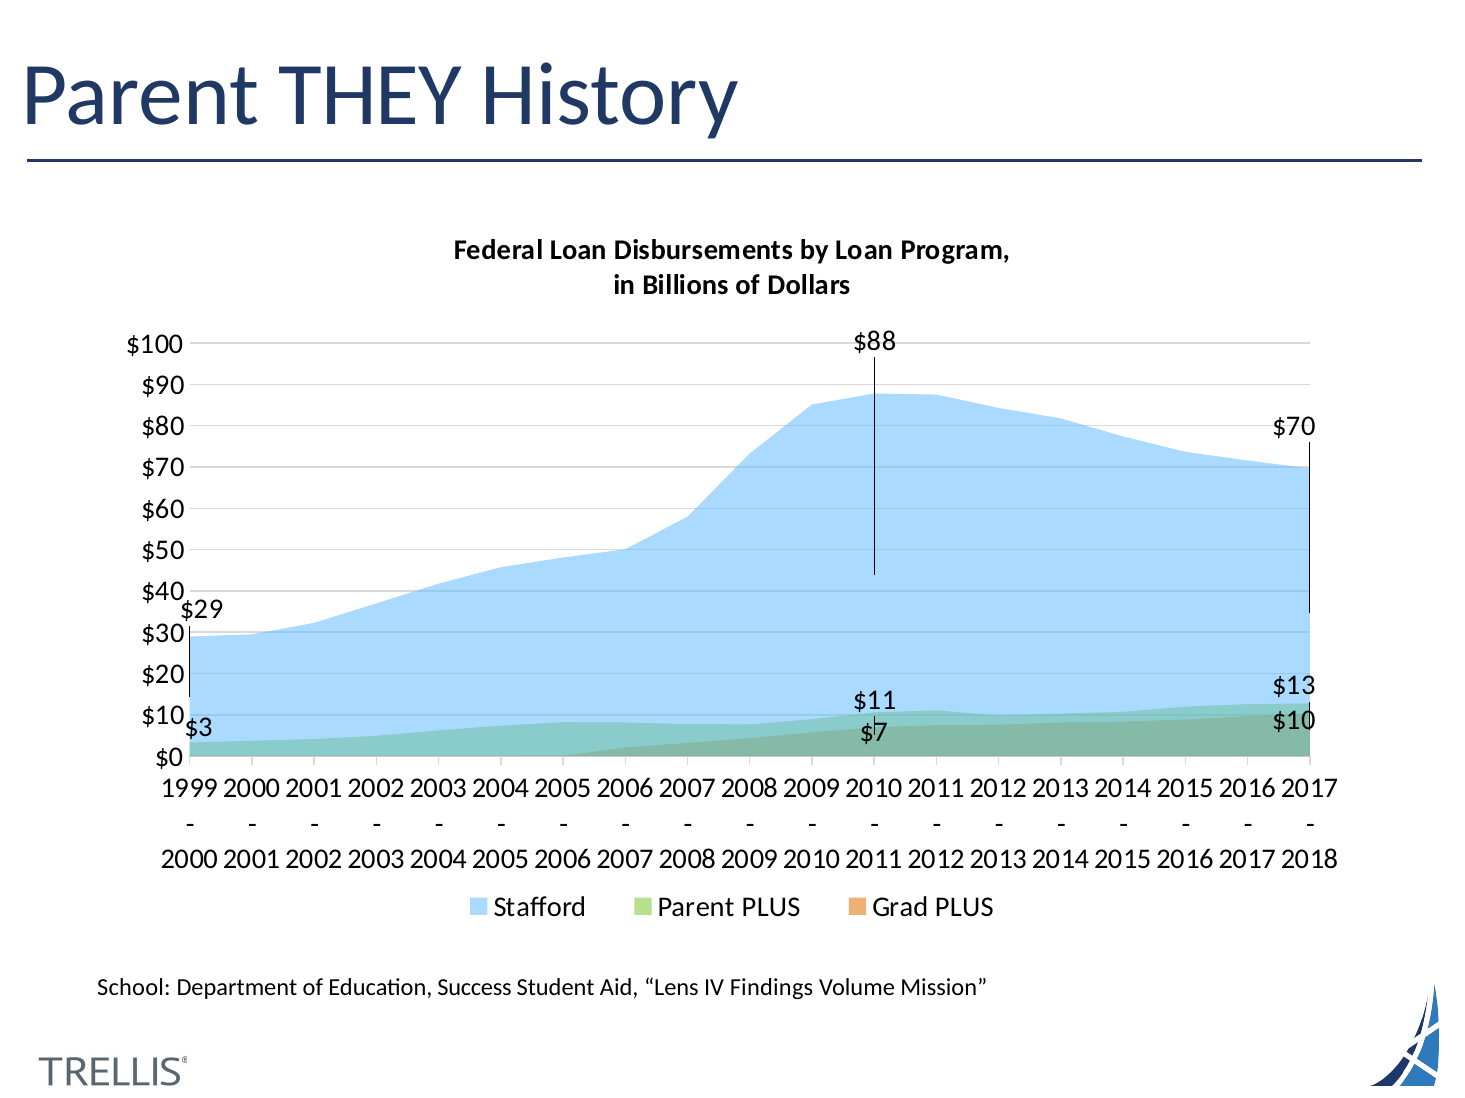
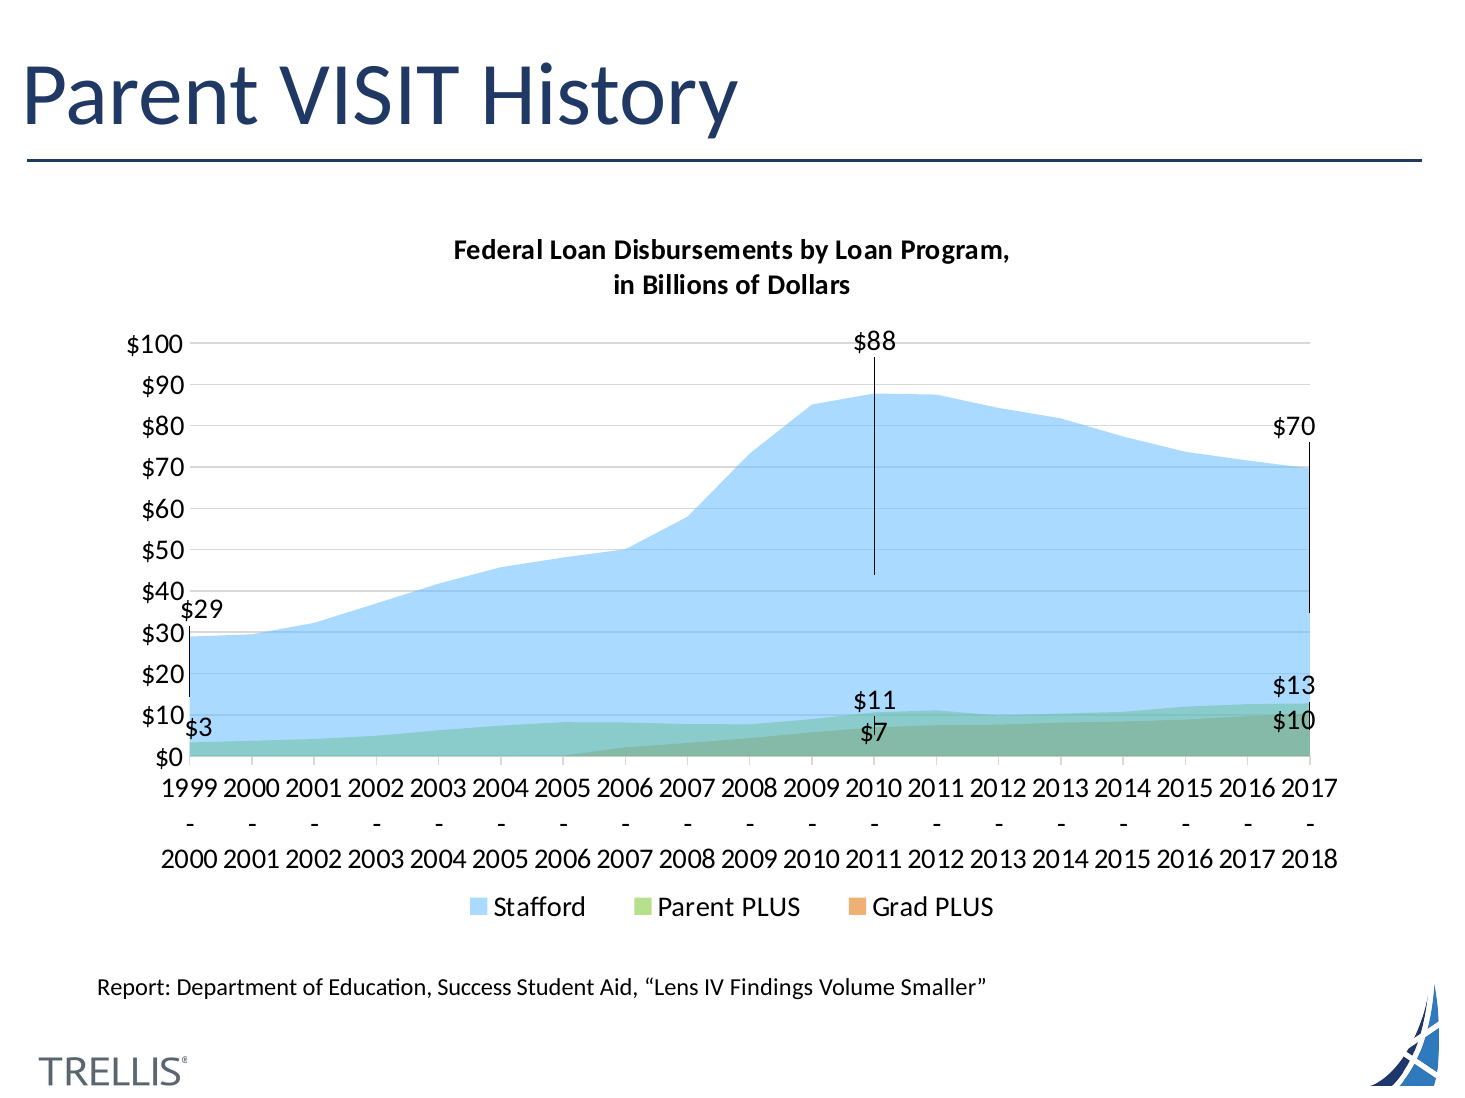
THEY: THEY -> VISIT (370, 95)
School: School -> Report (134, 989)
Mission: Mission -> Smaller (944, 989)
